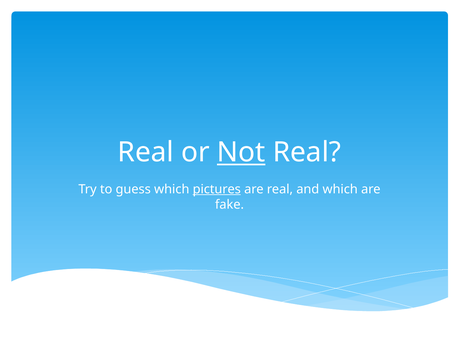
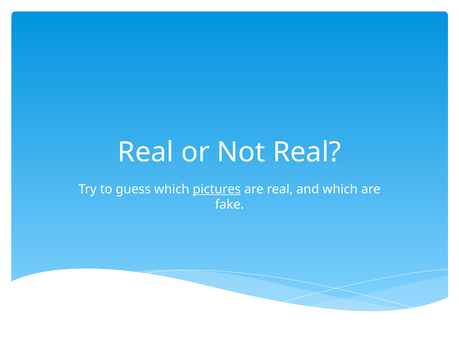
Not underline: present -> none (241, 153)
